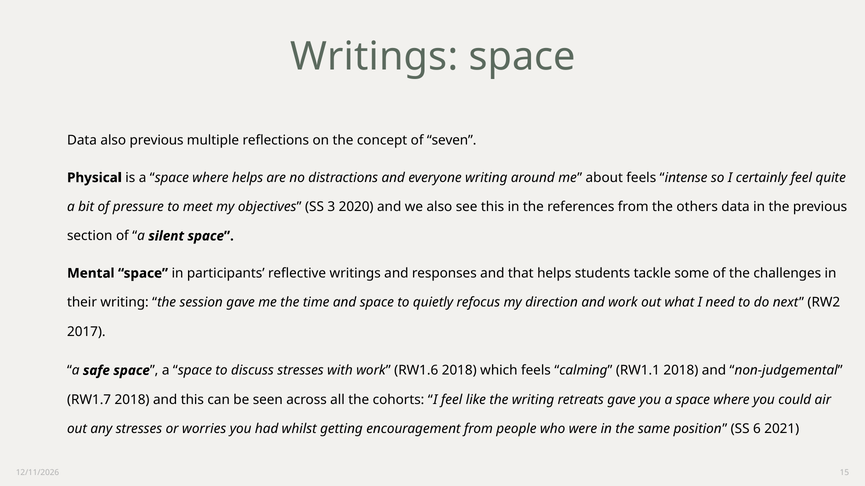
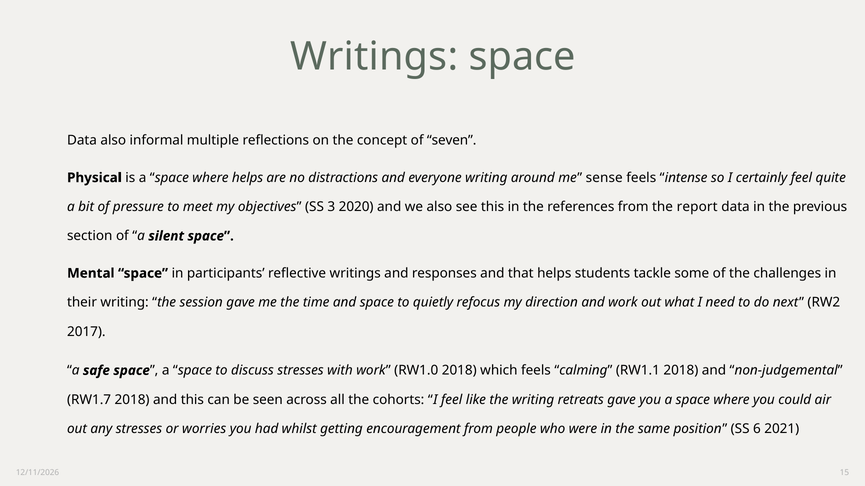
also previous: previous -> informal (157, 141)
about: about -> sense (604, 178)
others: others -> report (697, 207)
RW1.6: RW1.6 -> RW1.0 (416, 371)
